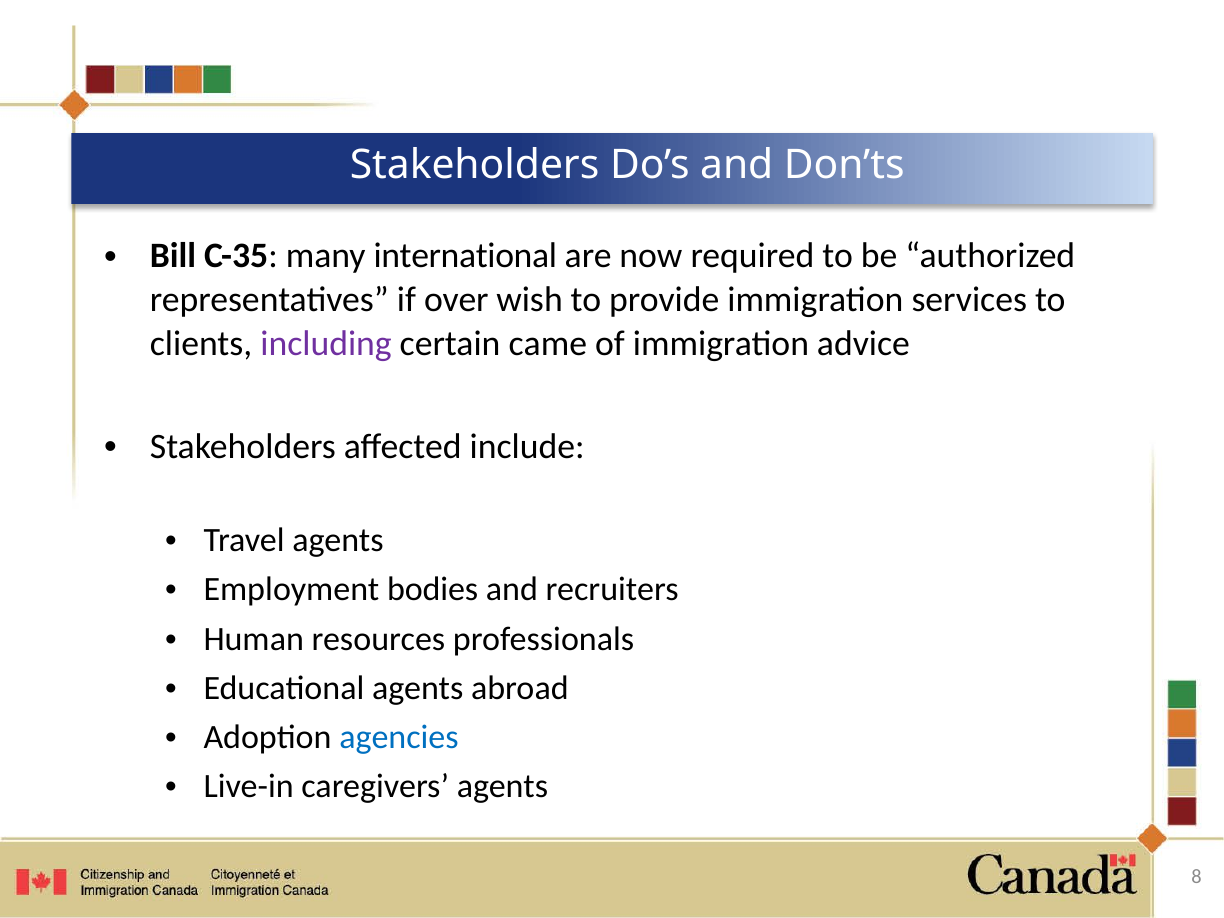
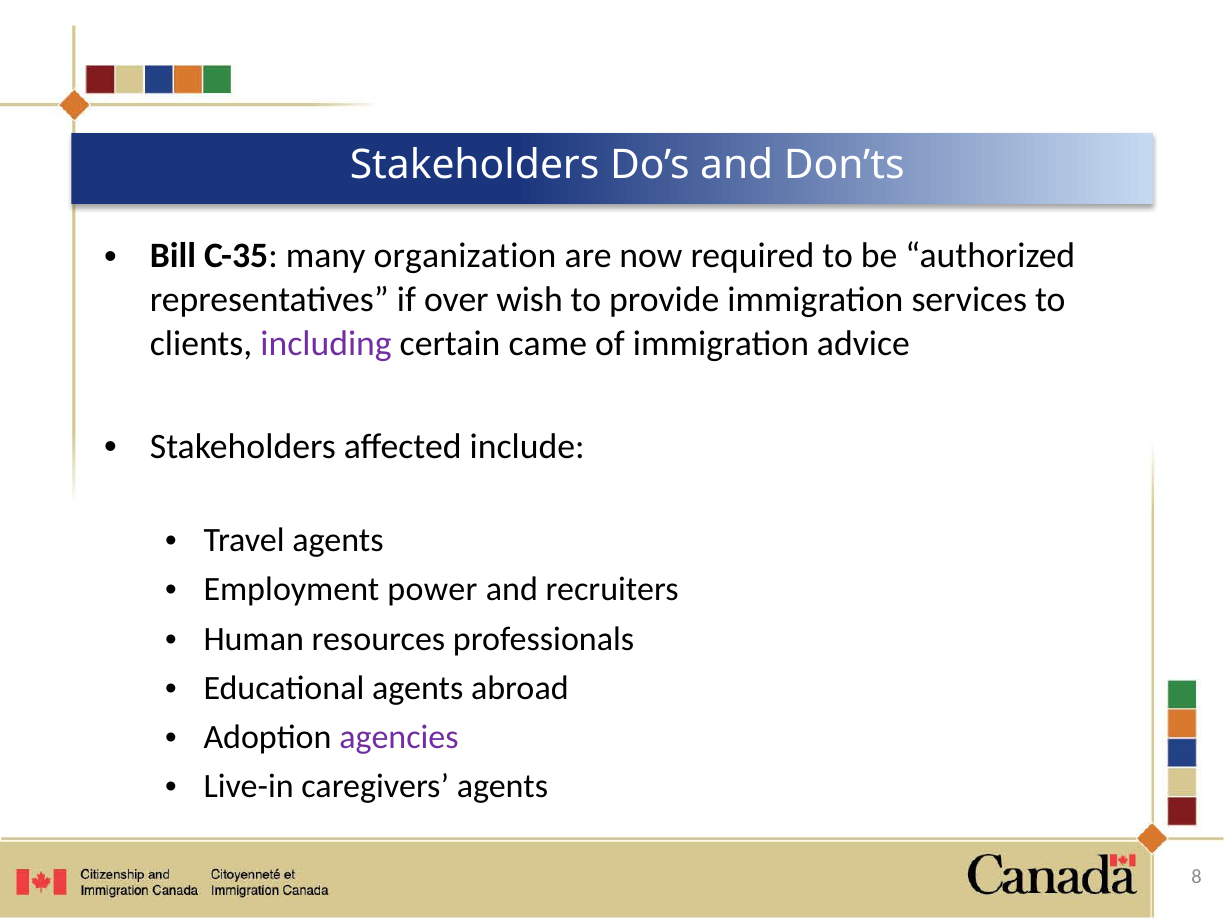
international: international -> organization (465, 256)
bodies: bodies -> power (432, 590)
agencies colour: blue -> purple (399, 737)
